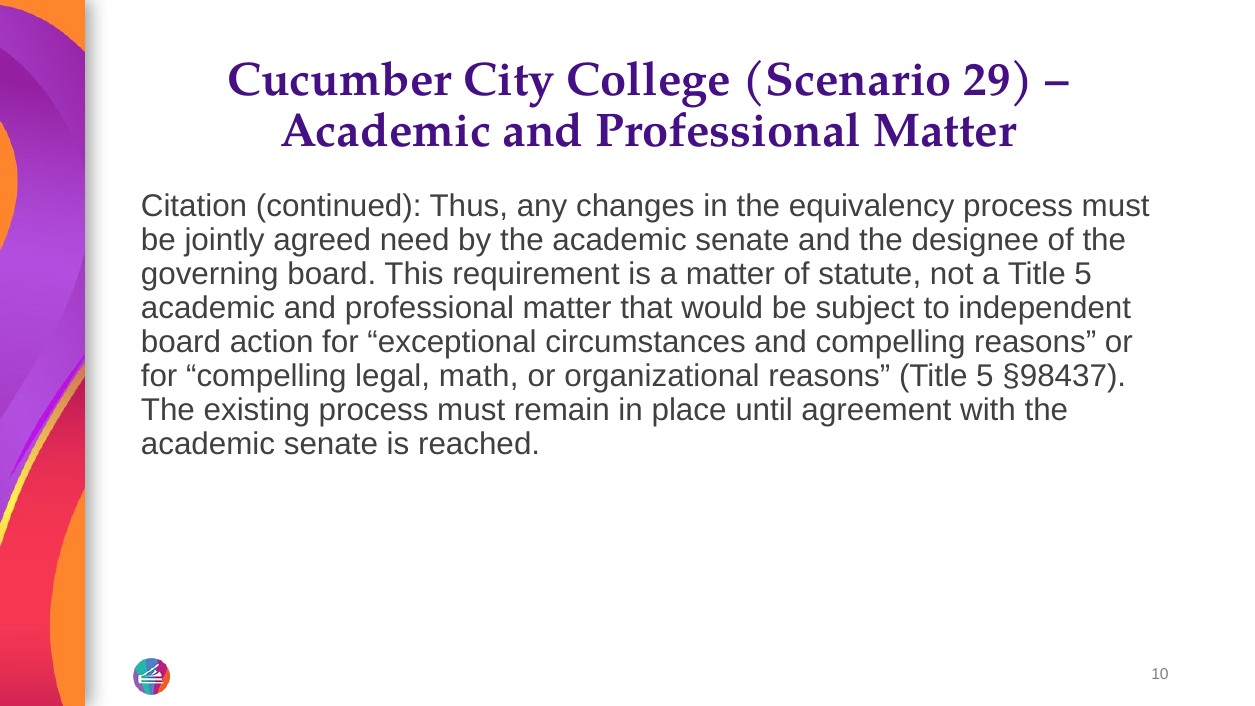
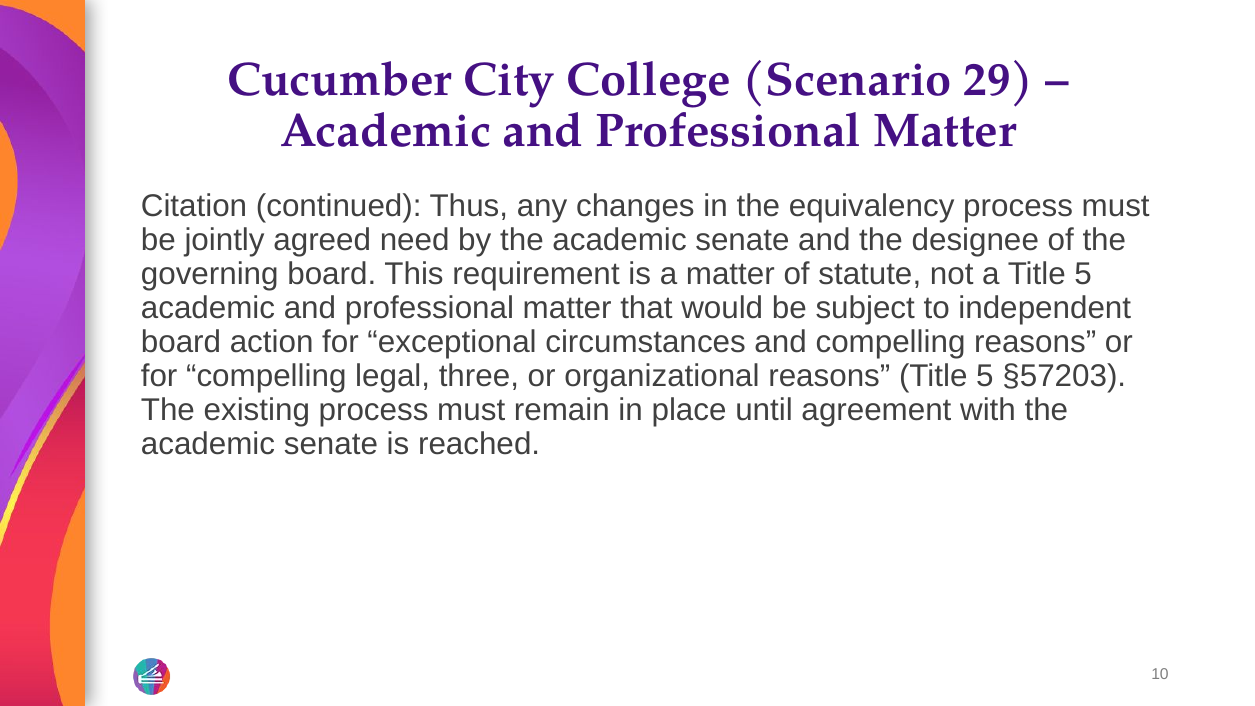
math: math -> three (479, 376)
§98437: §98437 -> §57203 (1064, 376)
